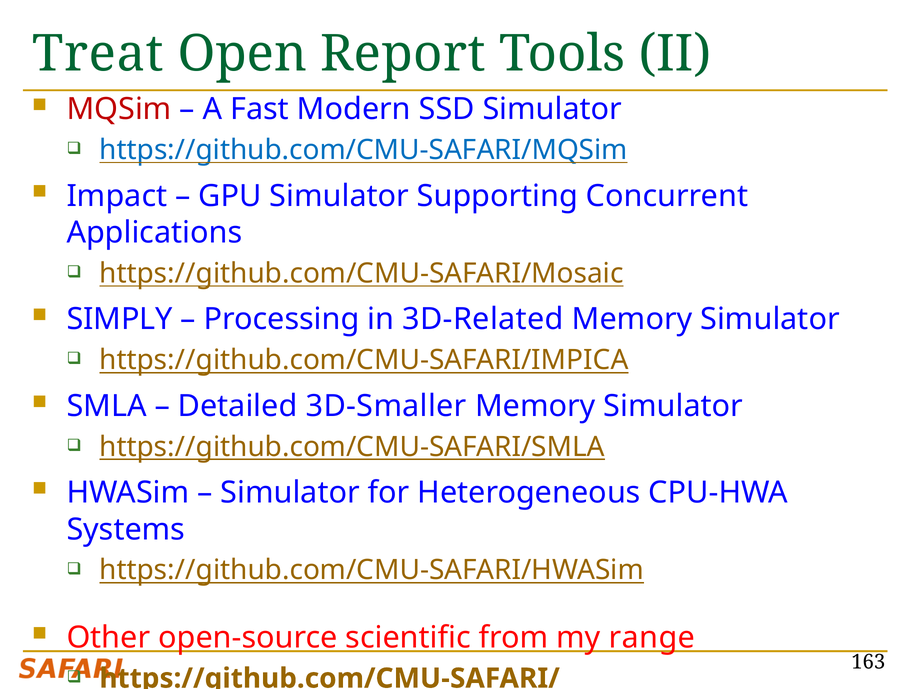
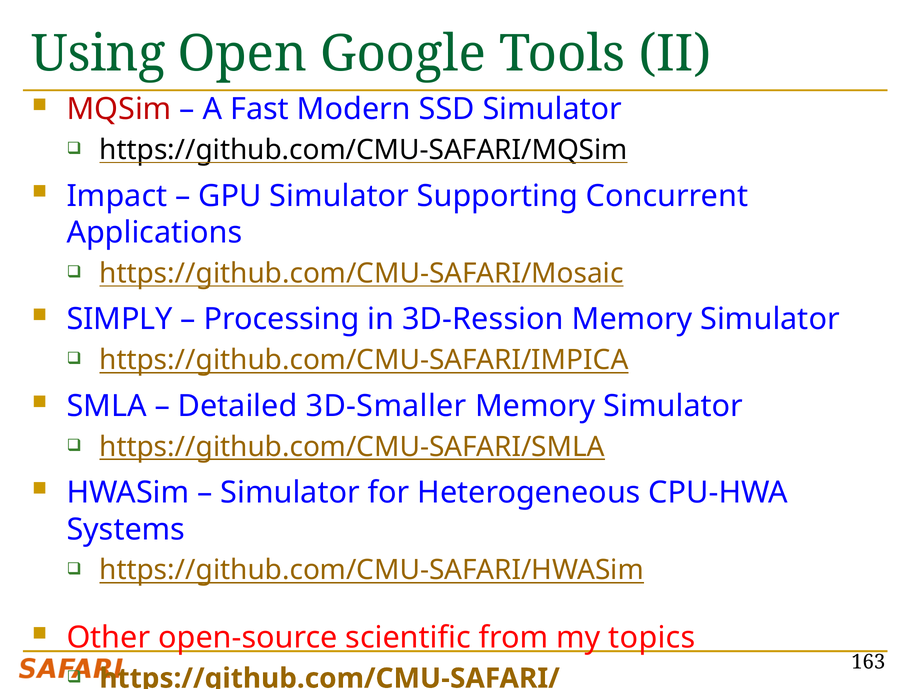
Treat: Treat -> Using (99, 54)
Report: Report -> Google (403, 54)
https://github.com/CMU-SAFARI/MQSim colour: blue -> black (364, 150)
3D-Related: 3D-Related -> 3D-Ression (483, 319)
range: range -> topics (652, 637)
